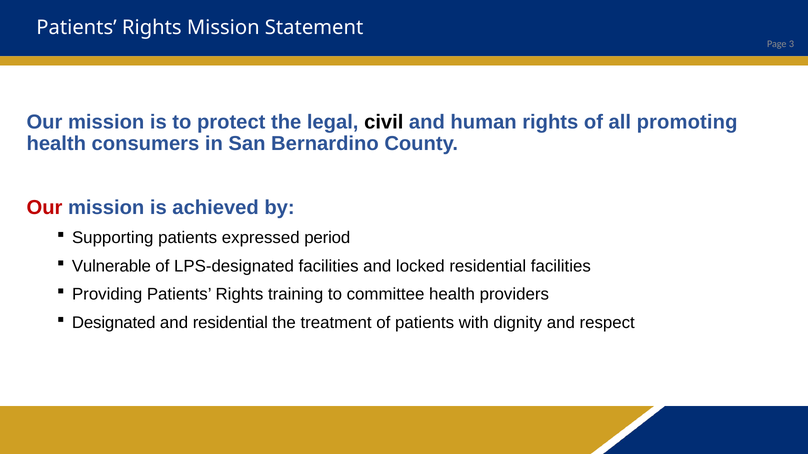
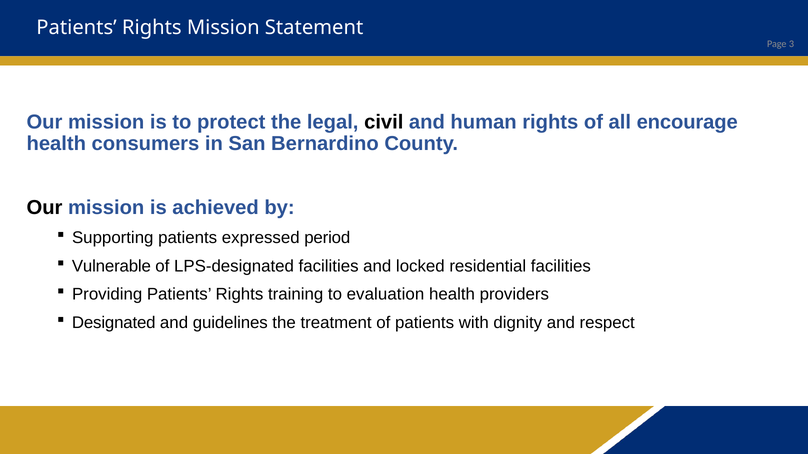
promoting: promoting -> encourage (687, 122)
Our colour: red -> black (45, 208)
committee: committee -> evaluation (385, 295)
and residential: residential -> guidelines (230, 323)
